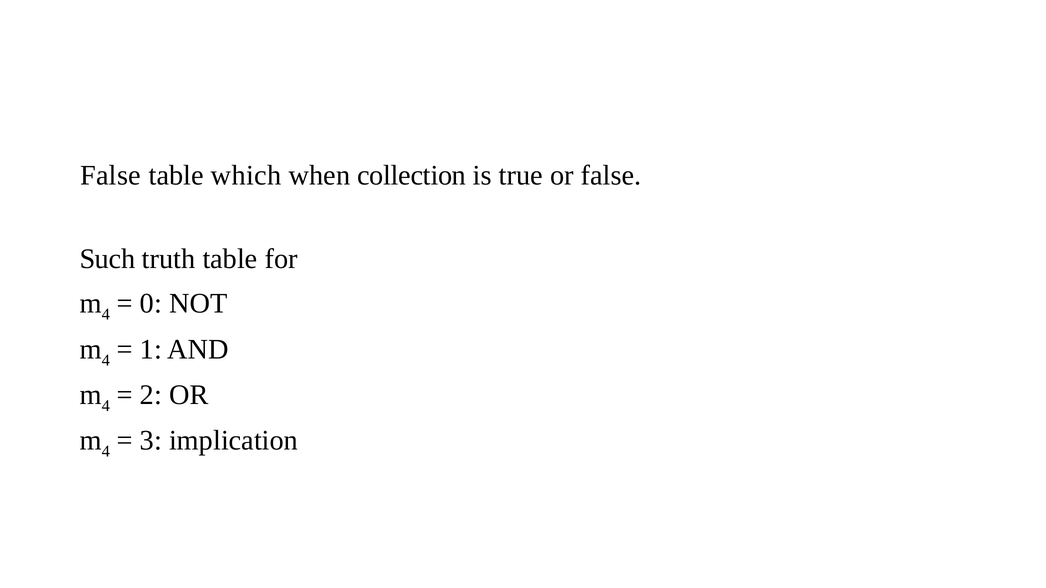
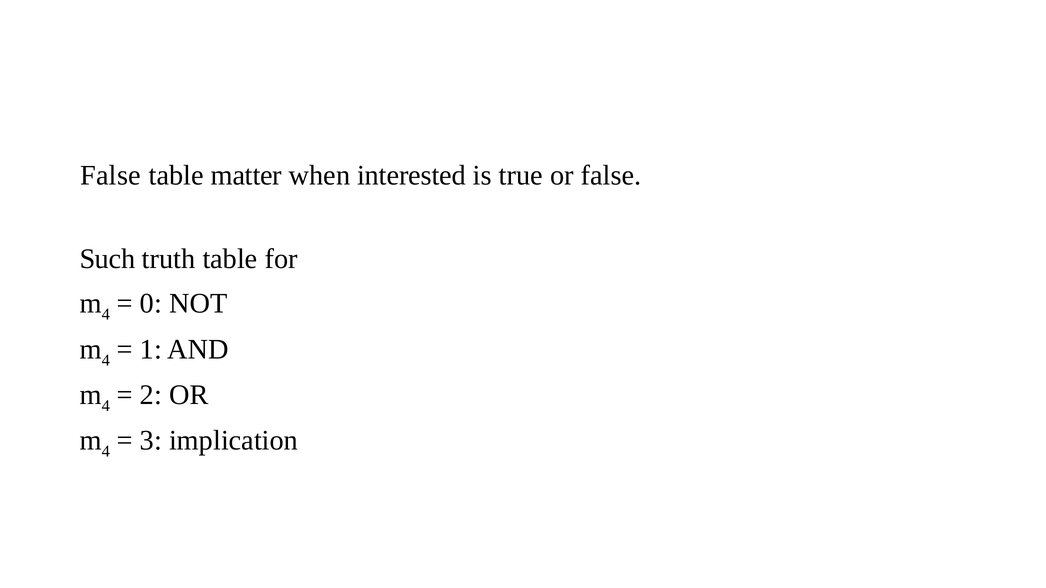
which: which -> matter (246, 176)
collection: collection -> interested (412, 176)
